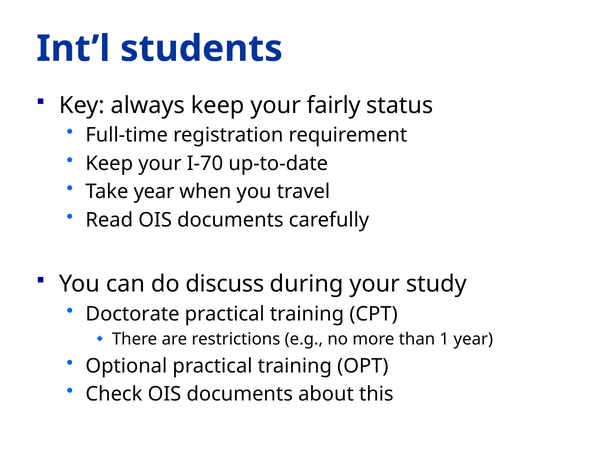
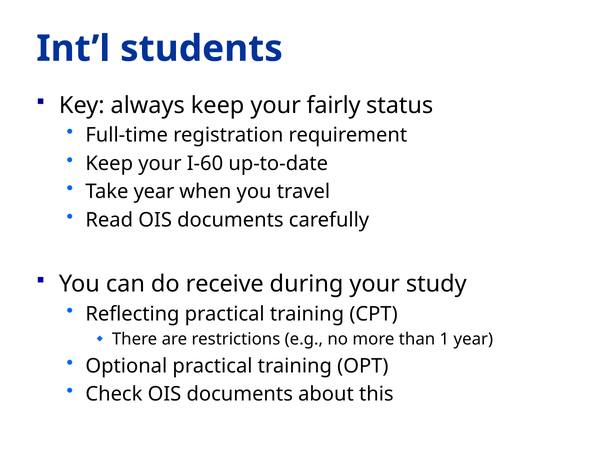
I-70: I-70 -> I-60 (205, 163)
discuss: discuss -> receive (225, 284)
Doctorate: Doctorate -> Reflecting (132, 314)
